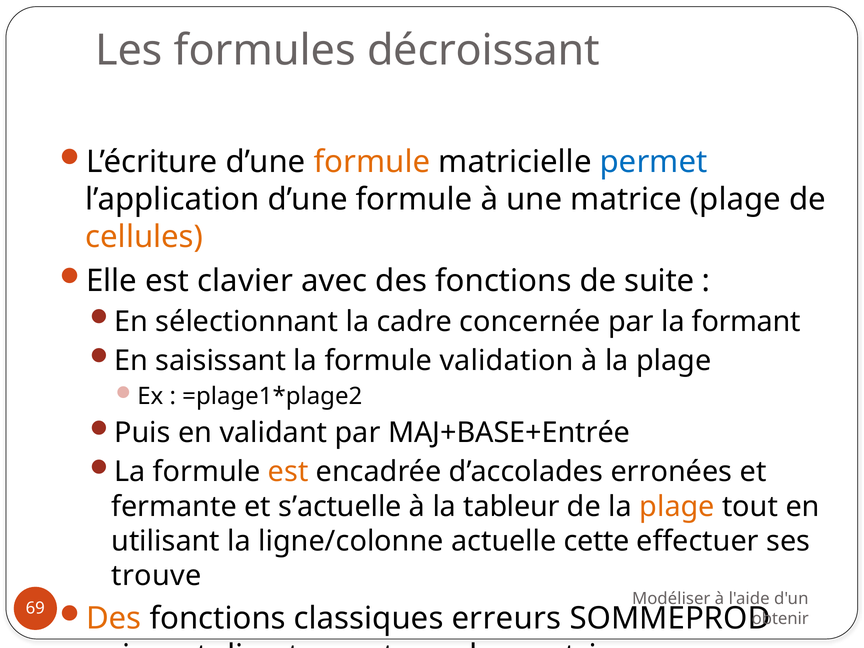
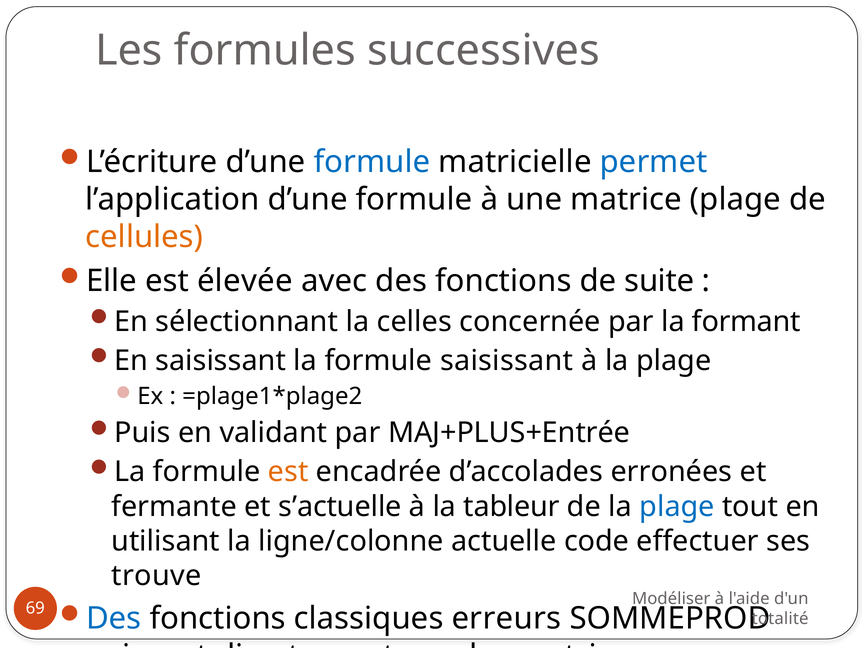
décroissant: décroissant -> successives (483, 51)
formule colour: orange -> blue (372, 162)
clavier: clavier -> élevée (245, 281)
cadre: cadre -> celles (414, 321)
formule validation: validation -> saisissant (507, 361)
MAJ+BASE+Entrée: MAJ+BASE+Entrée -> MAJ+PLUS+Entrée (509, 433)
plage colour: orange -> blue (677, 507)
cette: cette -> code (597, 541)
Des colour: orange -> blue (114, 619)
obtenir: obtenir -> totalité (780, 619)
